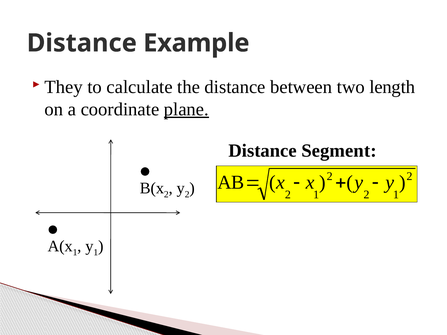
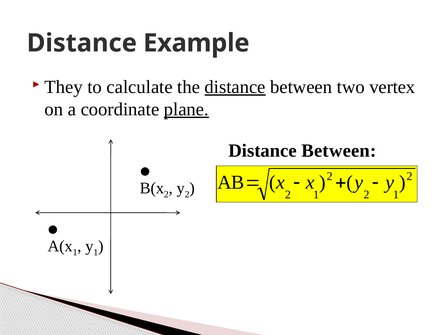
distance underline: none -> present (235, 87)
length: length -> vertex (392, 87)
Segment: Segment -> Between (339, 151)
